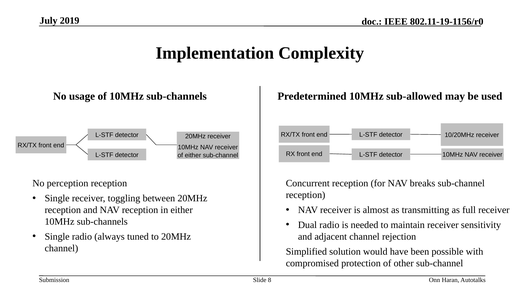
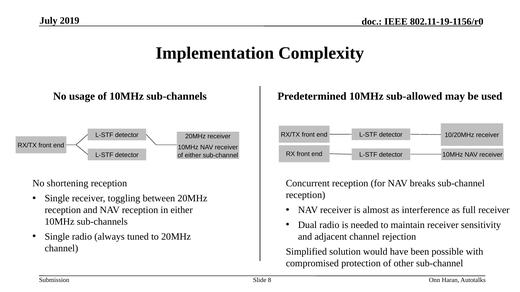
perception: perception -> shortening (68, 184)
transmitting: transmitting -> interference (425, 210)
